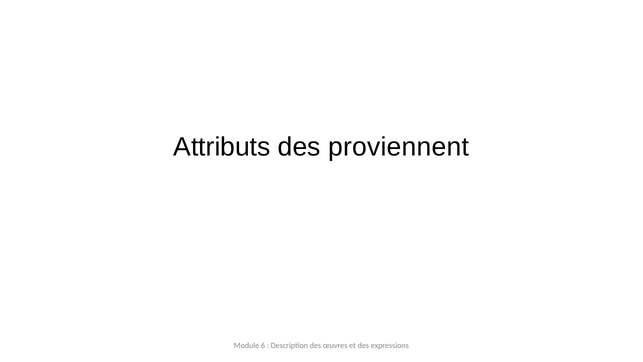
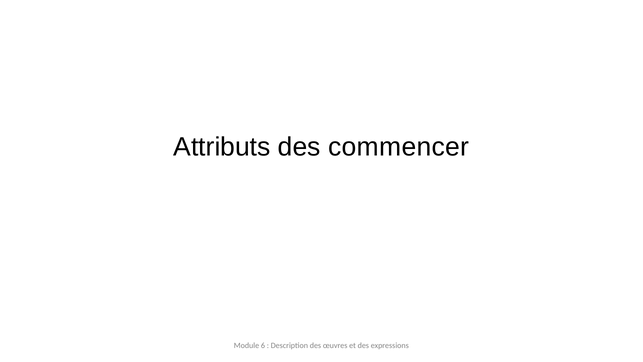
proviennent: proviennent -> commencer (399, 147)
